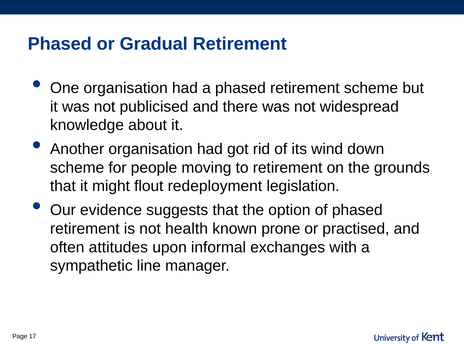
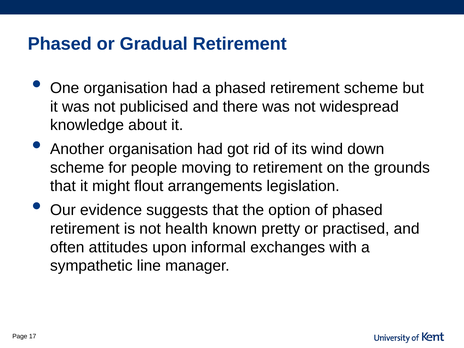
redeployment: redeployment -> arrangements (215, 186)
prone: prone -> pretty (281, 229)
